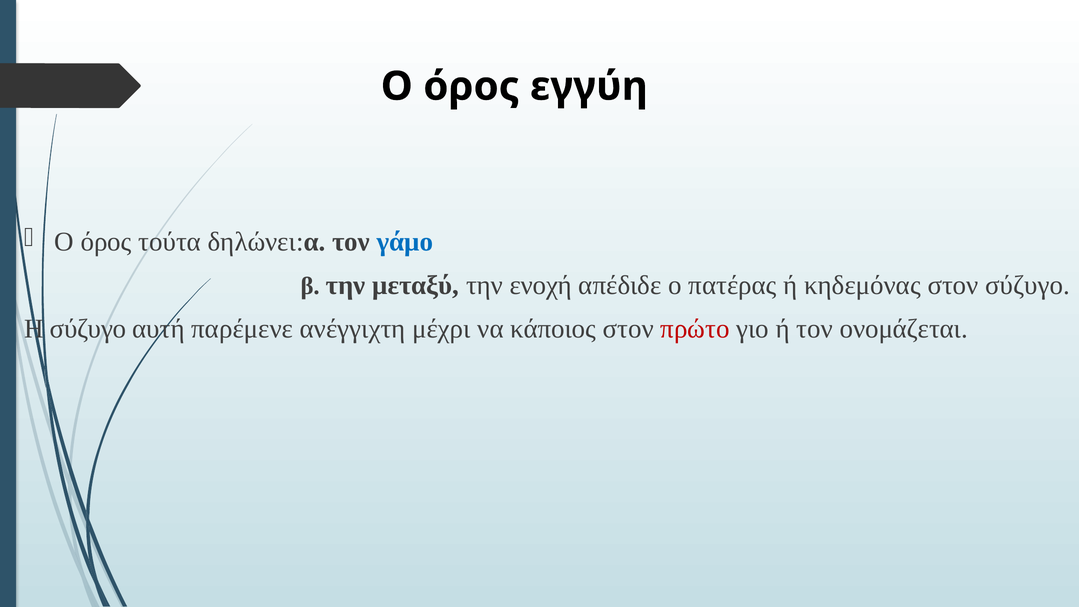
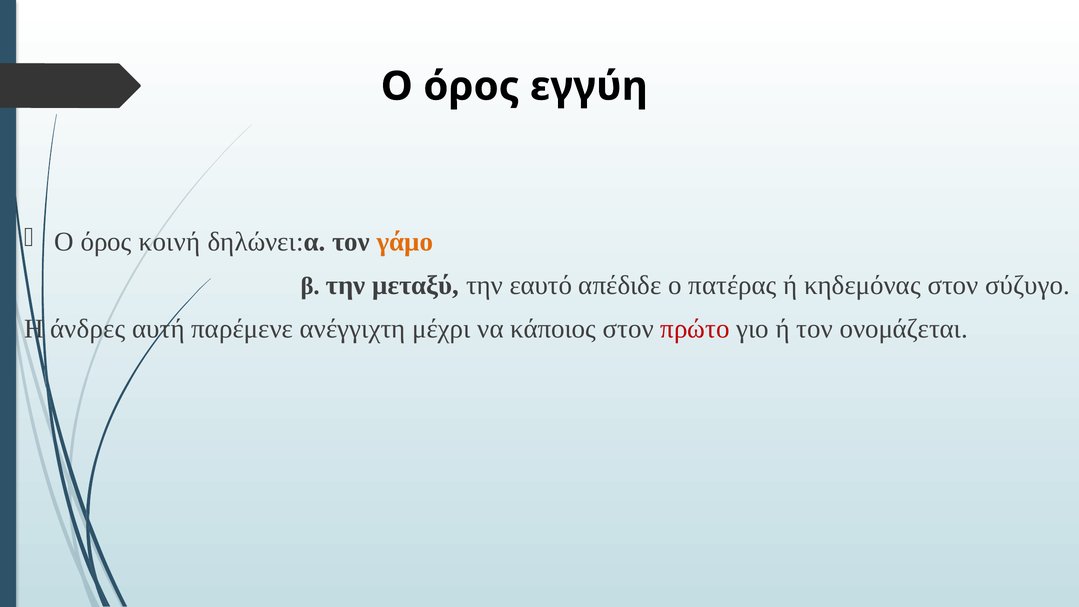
τούτα: τούτα -> κοινή (170, 242)
γάμο colour: blue -> orange (405, 242)
ενοχή: ενοχή -> εαυτό (541, 285)
Η σύζυγο: σύζυγο -> άνδρες (88, 329)
